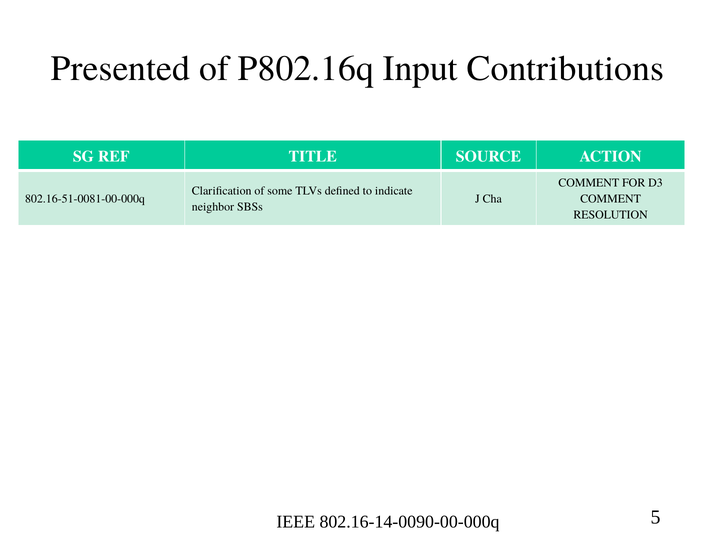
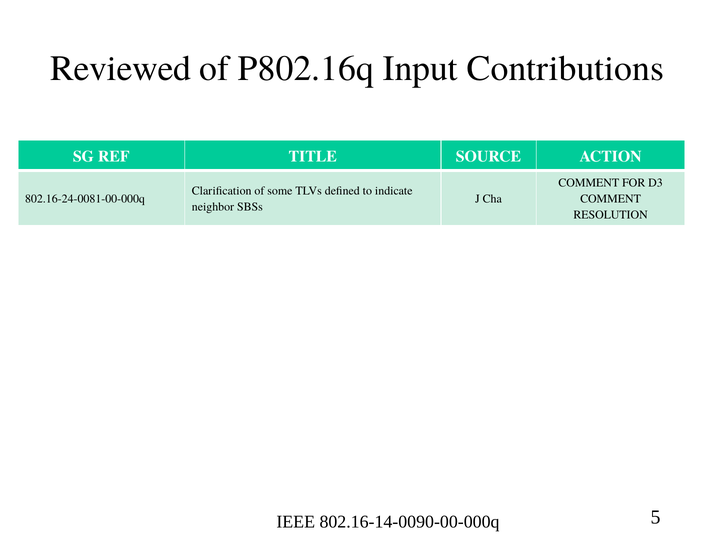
Presented: Presented -> Reviewed (121, 69)
802.16-51-0081-00-000q: 802.16-51-0081-00-000q -> 802.16-24-0081-00-000q (85, 199)
